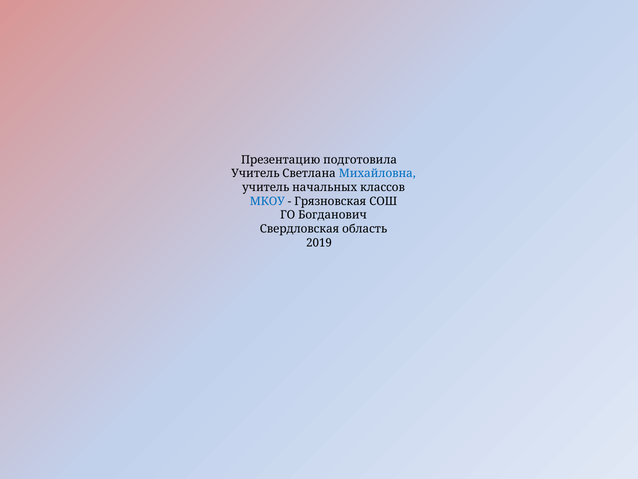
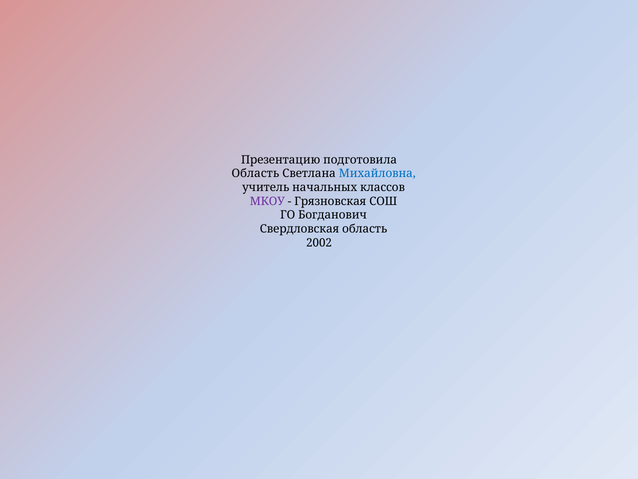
Учитель: Учитель -> Область (255, 173)
МКОУ colour: blue -> purple (267, 201)
2019: 2019 -> 2002 (319, 243)
